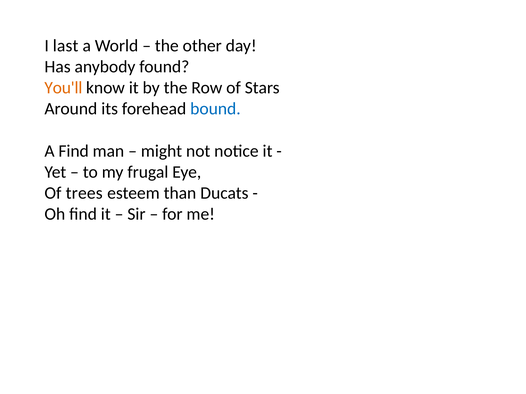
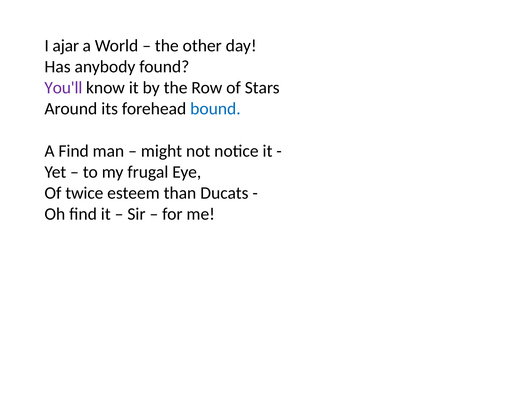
last: last -> ajar (66, 46)
You'll colour: orange -> purple (63, 88)
trees: trees -> twice (84, 193)
